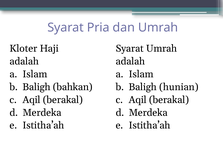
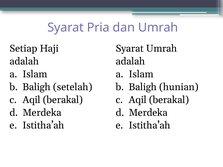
Kloter: Kloter -> Setiap (23, 49)
bahkan: bahkan -> setelah (73, 87)
